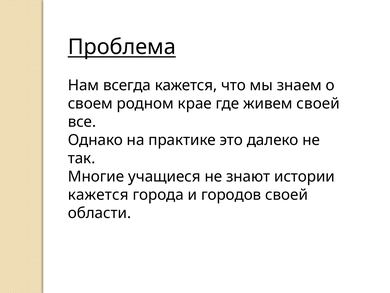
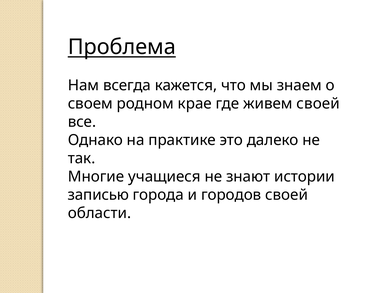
кажется: кажется -> записью (98, 194)
